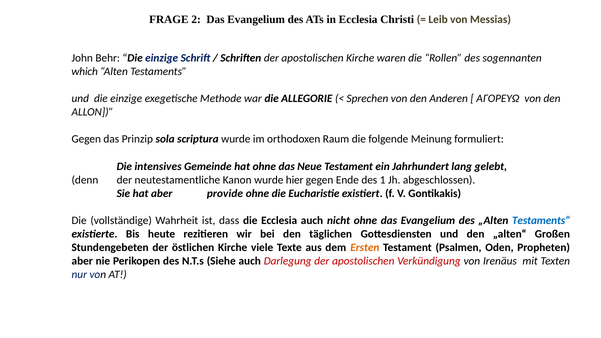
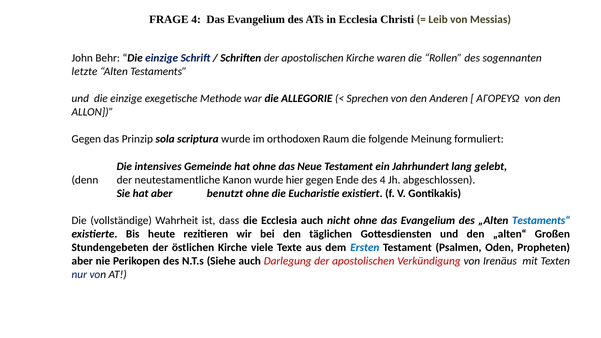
FRAGE 2: 2 -> 4 (196, 20)
which: which -> letzte (85, 72)
des 1: 1 -> 4 (383, 180)
provide: provide -> benutzt (225, 193)
Ersten colour: orange -> blue (365, 247)
